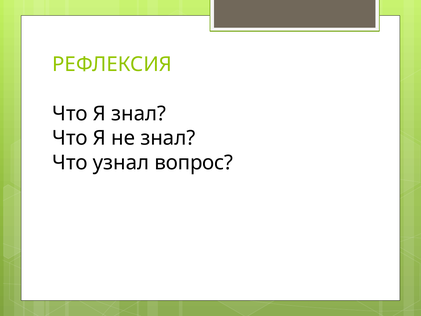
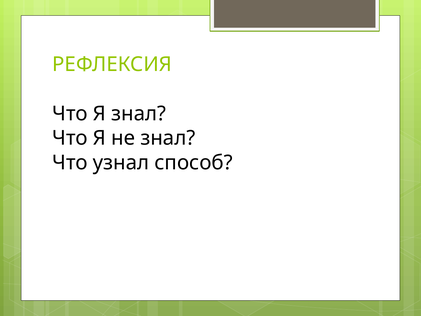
вопрос: вопрос -> способ (194, 163)
